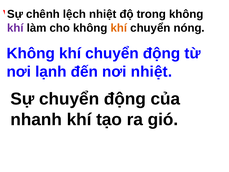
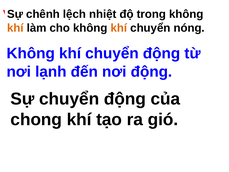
khí colour: purple -> orange (15, 28)
nhiệt: nhiệt -> động (151, 72)
nhanh: nhanh -> chong (36, 119)
